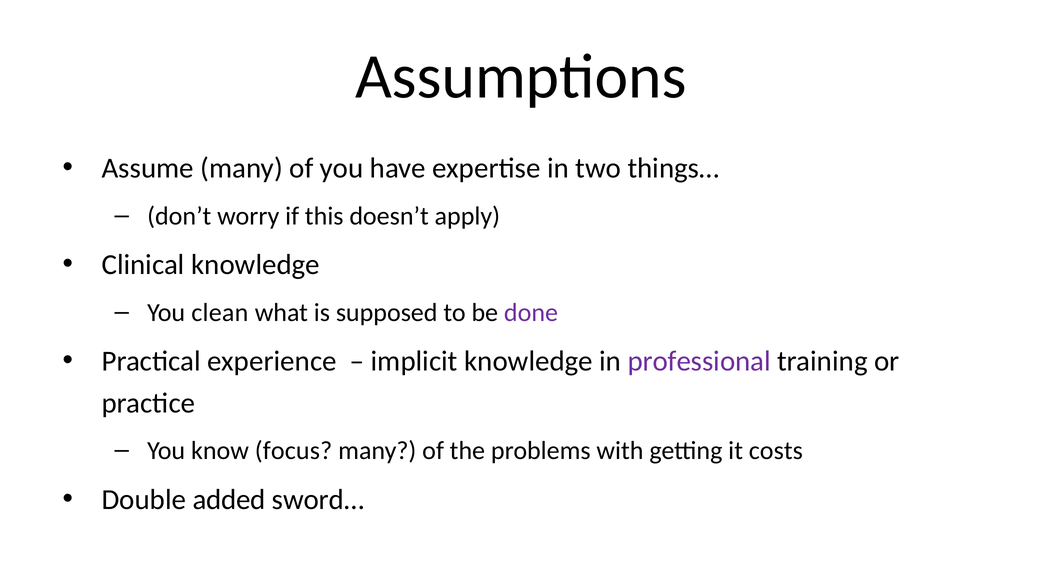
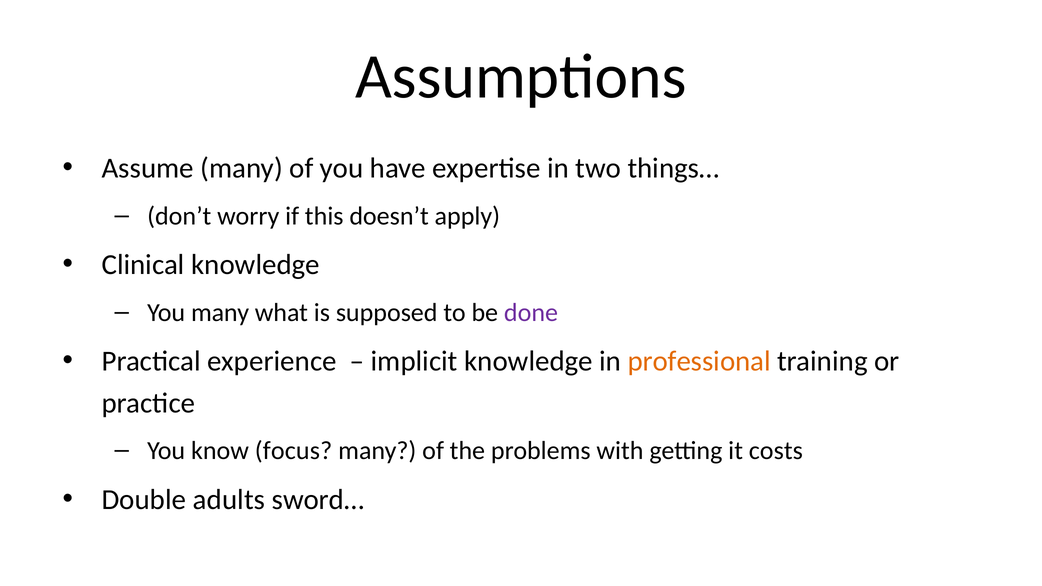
You clean: clean -> many (220, 313)
professional colour: purple -> orange (699, 361)
added: added -> adults (229, 500)
